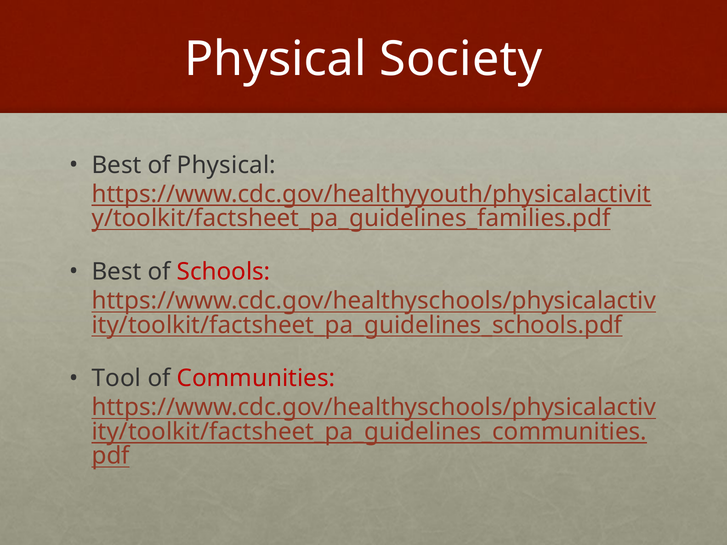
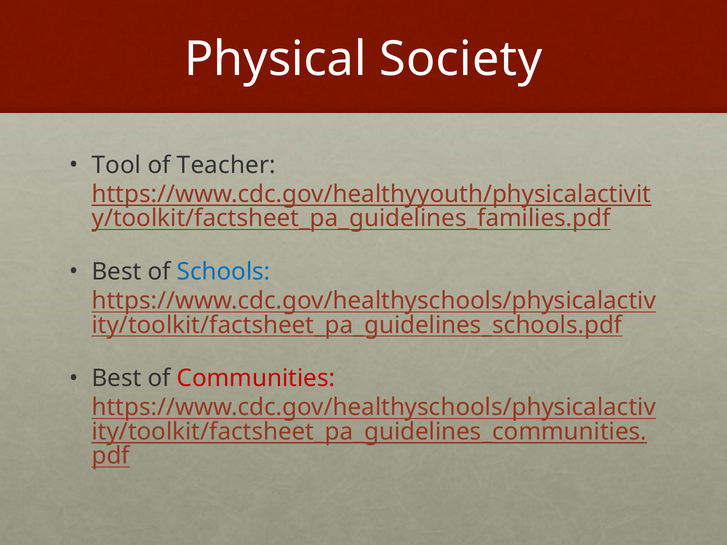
Best: Best -> Tool (116, 165)
of Physical: Physical -> Teacher (226, 165)
Schools colour: red -> blue (224, 272)
Tool: Tool -> Best (117, 379)
